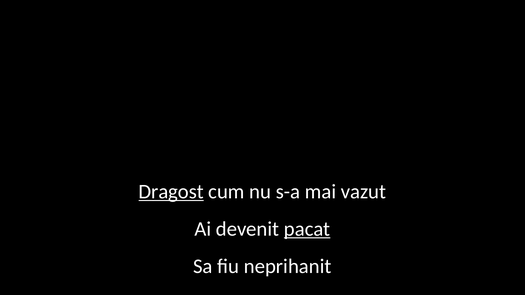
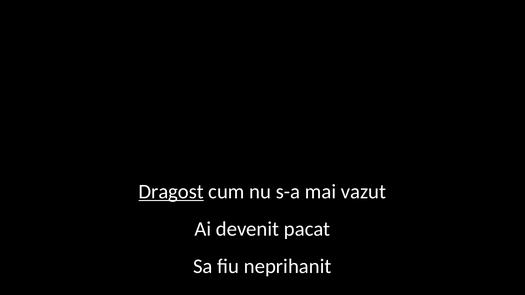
pacat underline: present -> none (307, 229)
